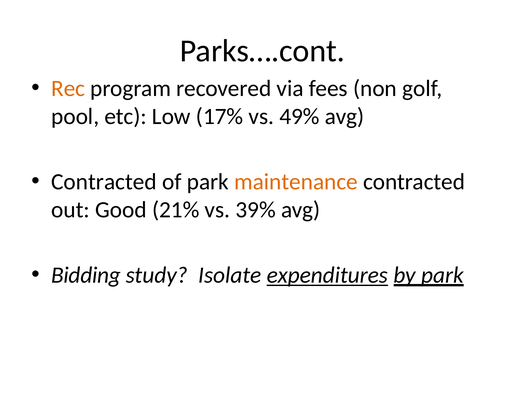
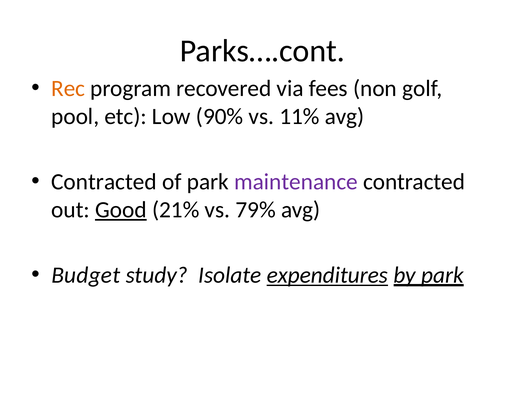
17%: 17% -> 90% (220, 116)
49%: 49% -> 11% (300, 116)
maintenance colour: orange -> purple (296, 182)
Good underline: none -> present (121, 210)
39%: 39% -> 79% (256, 210)
Bidding: Bidding -> Budget (86, 275)
